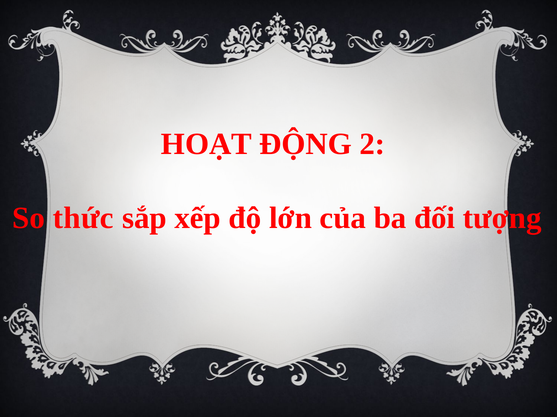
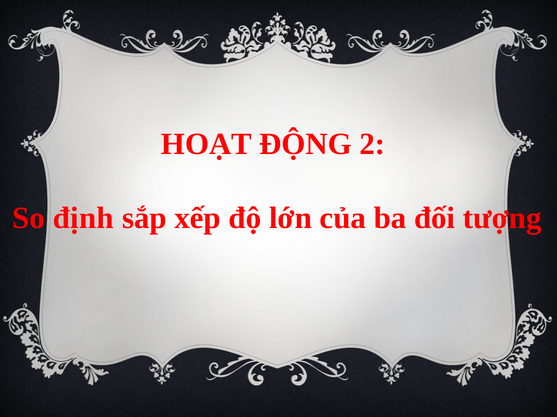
thức: thức -> định (83, 218)
